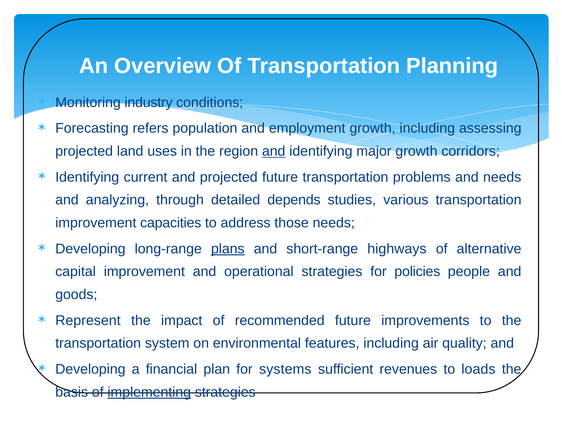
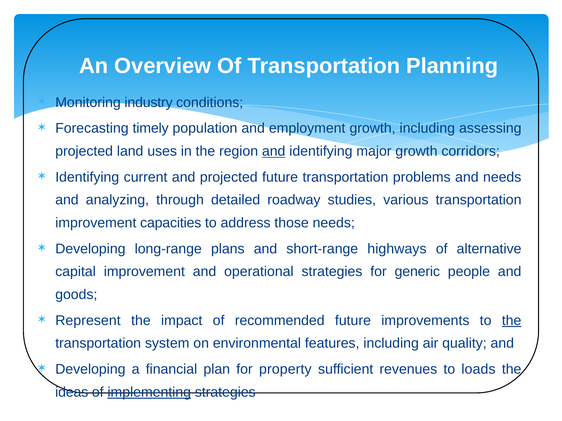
refers: refers -> timely (151, 128)
depends: depends -> roadway (294, 200)
plans underline: present -> none (228, 249)
policies: policies -> generic (417, 272)
the underline: none -> present (512, 321)
systems: systems -> property (285, 370)
basis: basis -> ideas (72, 393)
